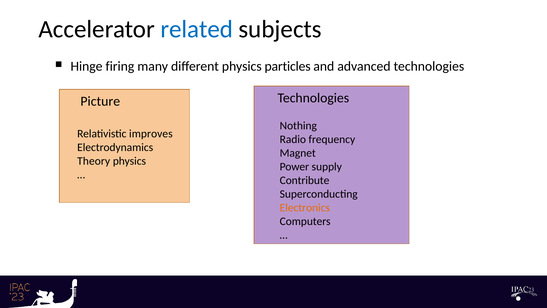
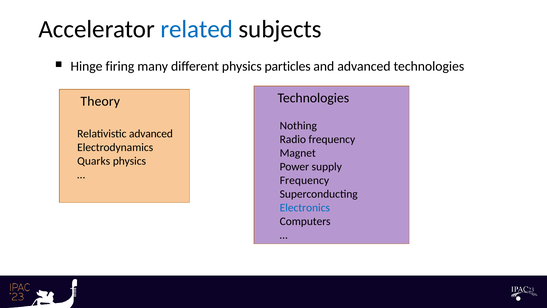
Picture: Picture -> Theory (100, 101)
Relativistic improves: improves -> advanced (151, 134)
Theory: Theory -> Quarks (94, 161)
Contribute: Contribute -> Frequency (304, 180)
Electronics colour: orange -> blue (305, 208)
